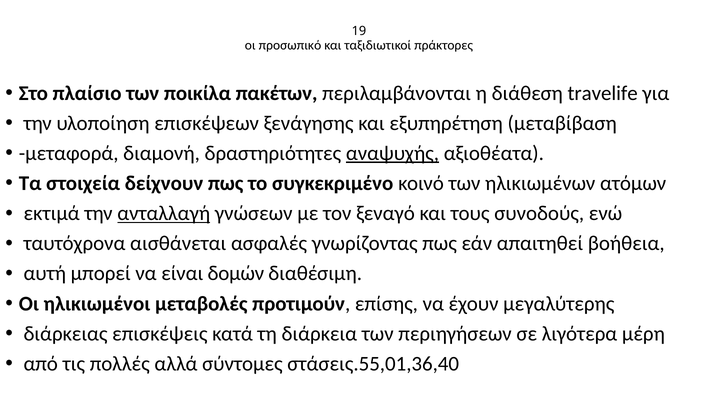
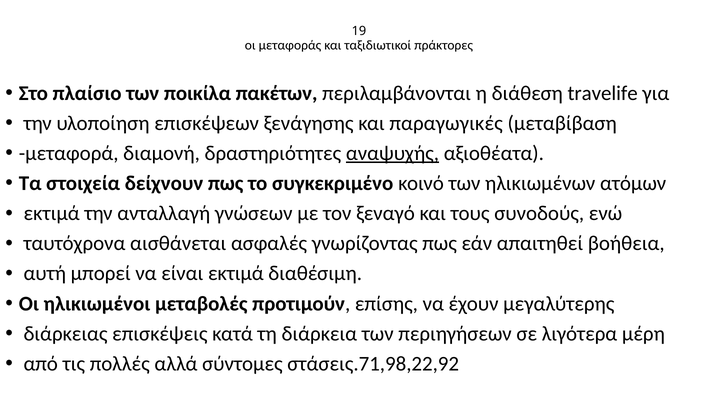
προσωπικό: προσωπικό -> μεταφοράς (290, 45)
εξυπηρέτηση: εξυπηρέτηση -> παραγωγικές (446, 123)
ανταλλαγή underline: present -> none (164, 213)
είναι δομών: δομών -> εκτιμά (236, 273)
στάσεις.55,01,36,40: στάσεις.55,01,36,40 -> στάσεις.71,98,22,92 (373, 364)
